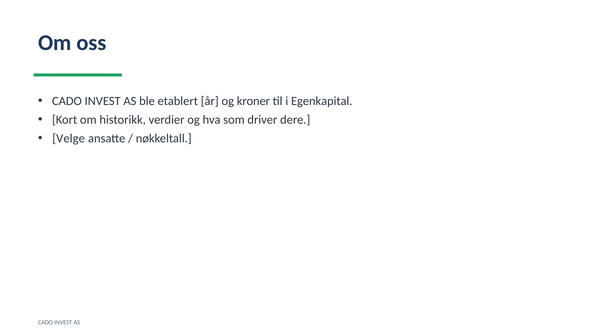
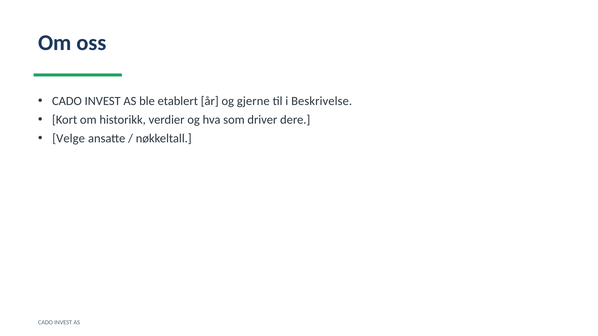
kroner: kroner -> gjerne (253, 101)
Egenkapital: Egenkapital -> Beskrivelse (322, 101)
